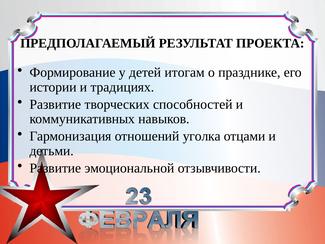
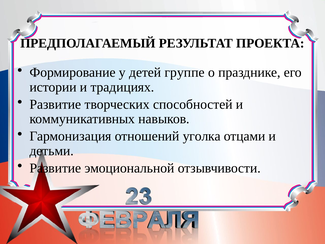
итогам: итогам -> группе (185, 72)
